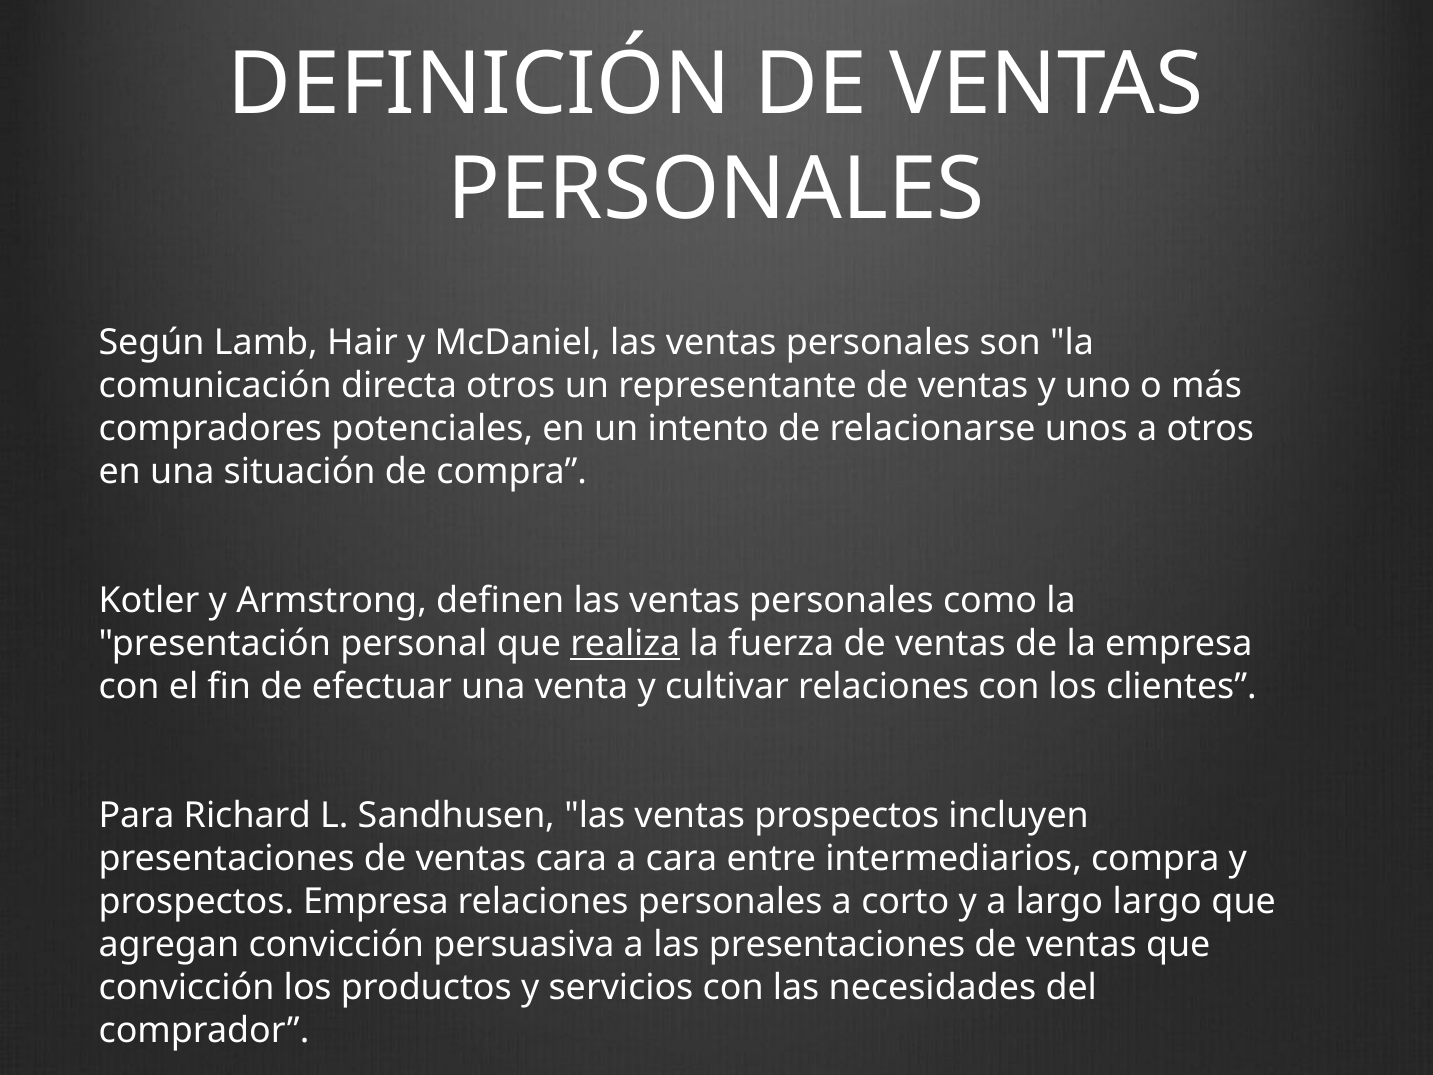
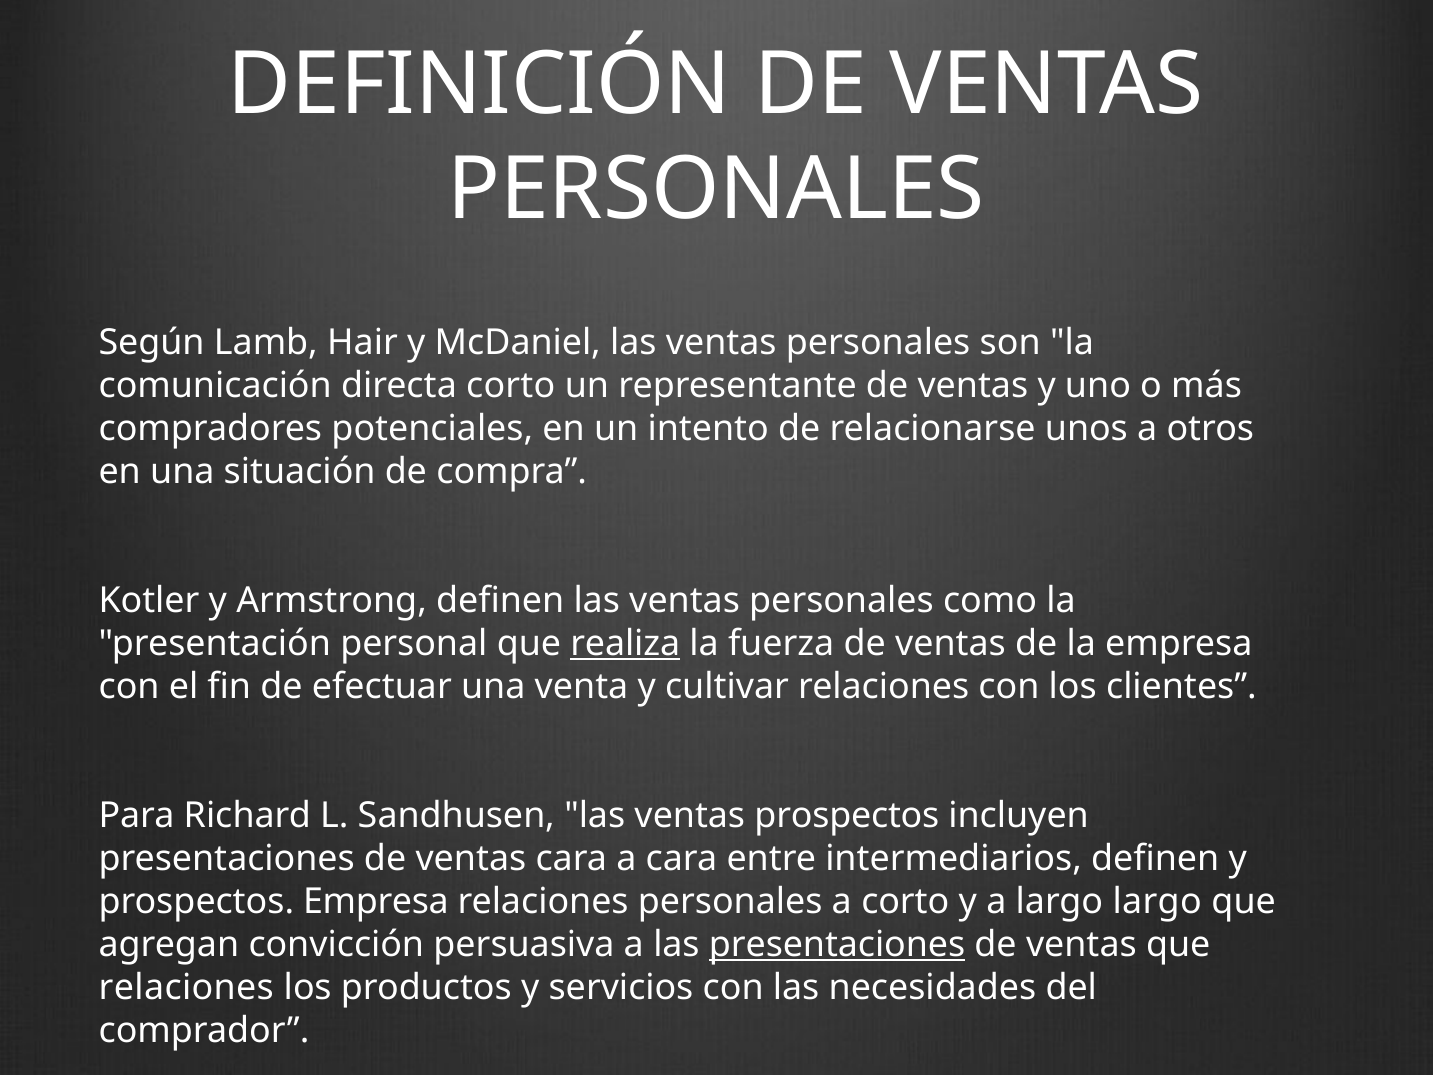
directa otros: otros -> corto (511, 386)
intermediarios compra: compra -> definen (1155, 859)
presentaciones underline: none -> present (837, 945)
convicción: convicción -> relaciones (186, 988)
